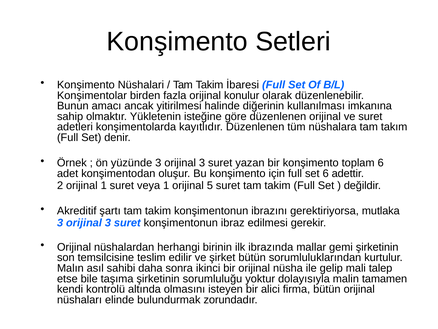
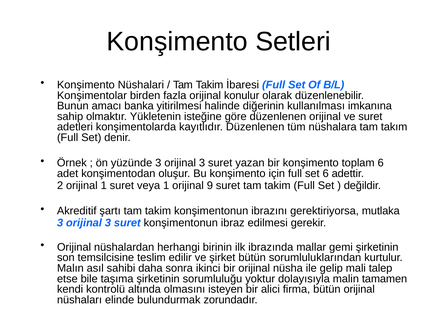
ancak: ancak -> banka (139, 106)
5: 5 -> 9 (210, 185)
